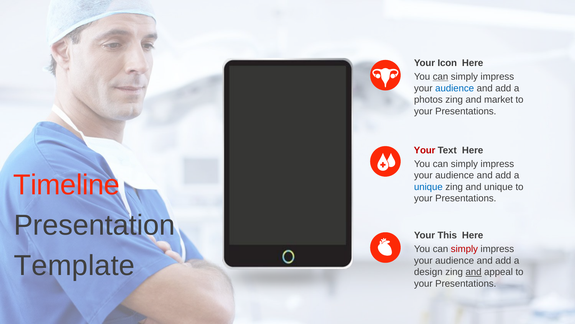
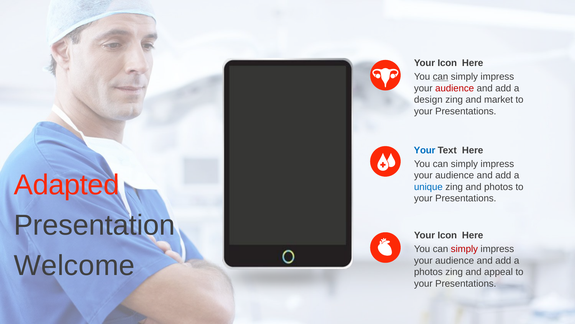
audience colour: blue -> red (455, 88)
photos: photos -> design (428, 100)
Your colour: red -> blue (425, 150)
Timeline: Timeline -> Adapted (67, 185)
and unique: unique -> photos (499, 187)
This: This -> Icon (447, 235)
Template: Template -> Welcome (74, 265)
design: design -> photos (428, 272)
and underline: present -> none (474, 272)
